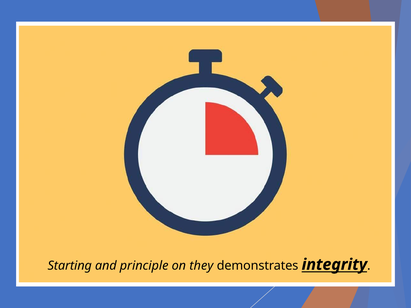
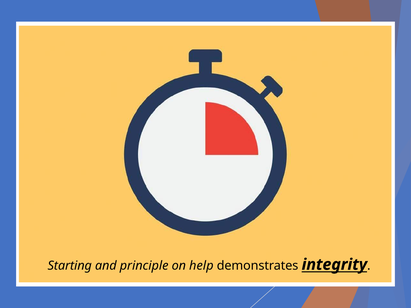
they: they -> help (201, 266)
